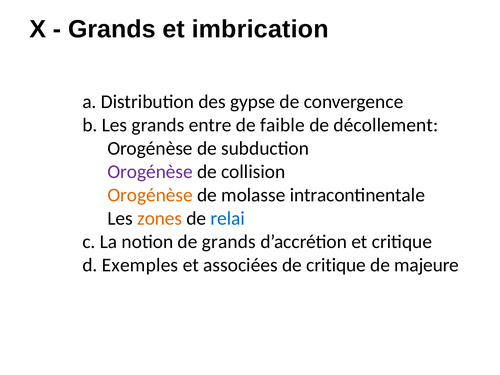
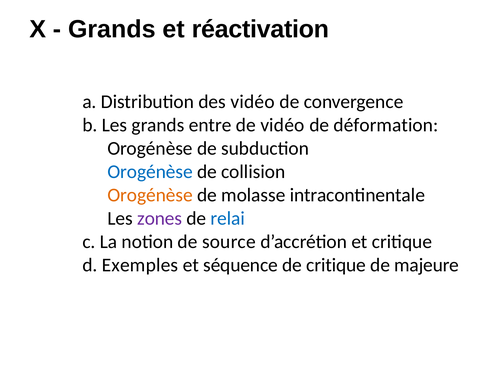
imbrication: imbrication -> réactivation (260, 29)
des gypse: gypse -> vidéo (253, 102)
de faible: faible -> vidéo (282, 125)
décollement: décollement -> déformation (386, 125)
Orogénèse colour: purple -> blue (150, 172)
zones colour: orange -> purple (160, 219)
de grands: grands -> source (229, 242)
associées: associées -> séquence (241, 265)
